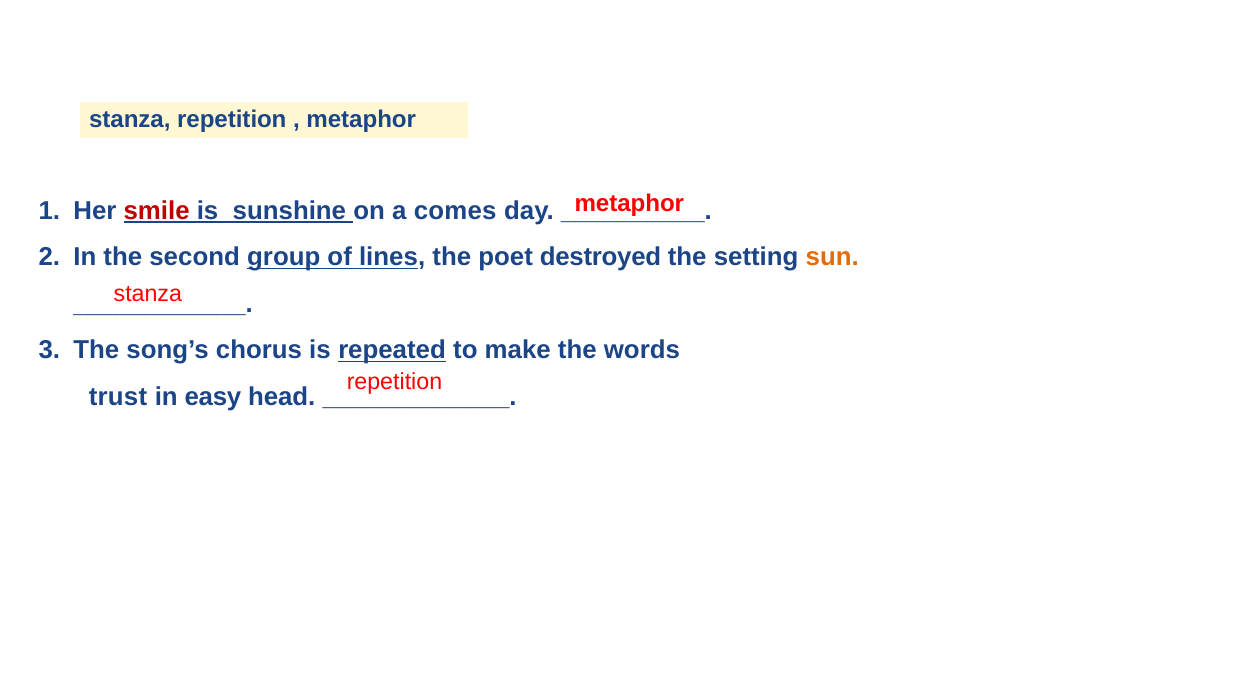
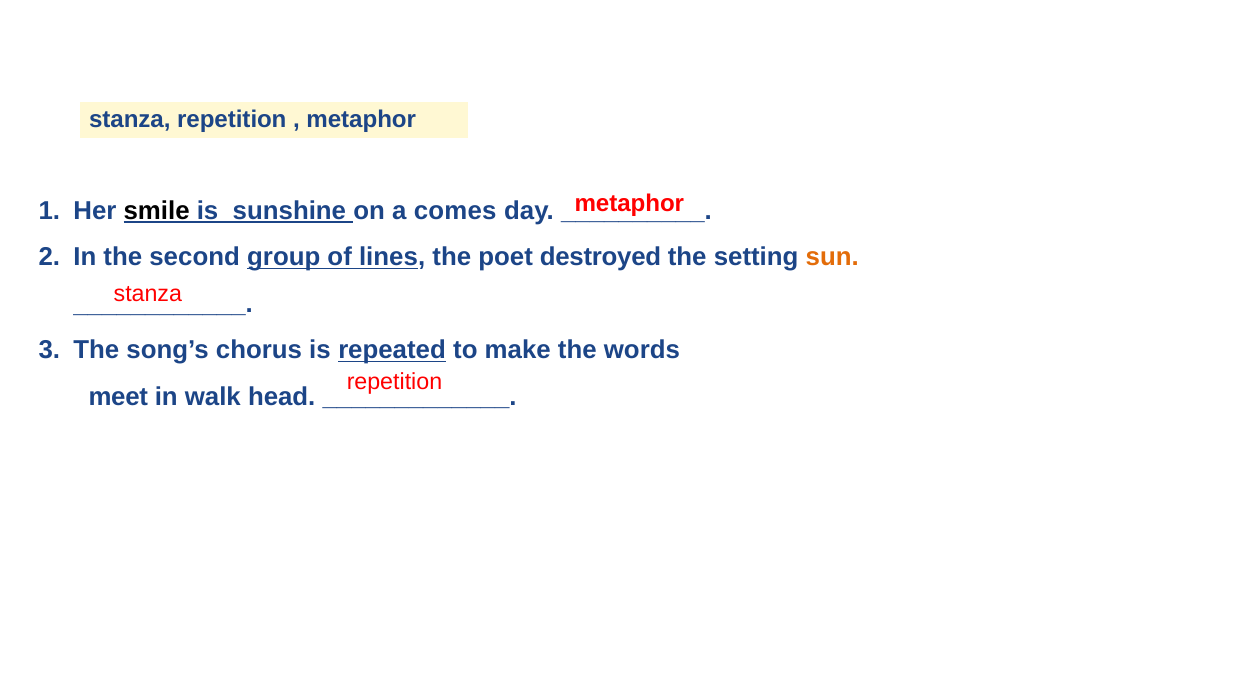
smile colour: red -> black (157, 211)
trust: trust -> meet (118, 397)
easy: easy -> walk (213, 397)
